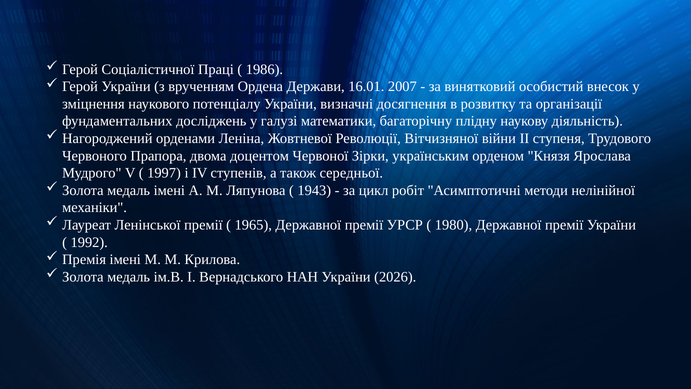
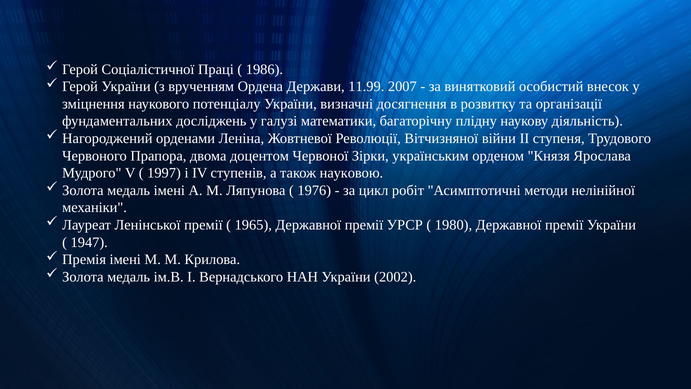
16.01: 16.01 -> 11.99 (366, 87)
середньої: середньої -> науковою (351, 173)
1943: 1943 -> 1976 (314, 190)
1992: 1992 -> 1947 (89, 242)
2026: 2026 -> 2002 (395, 277)
